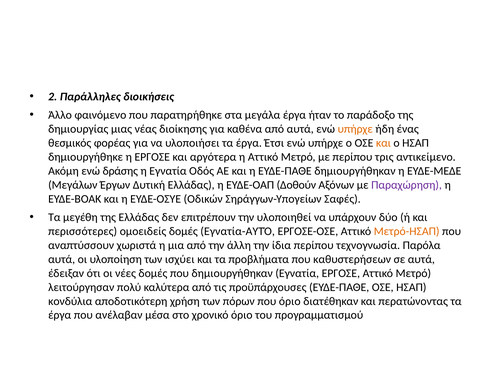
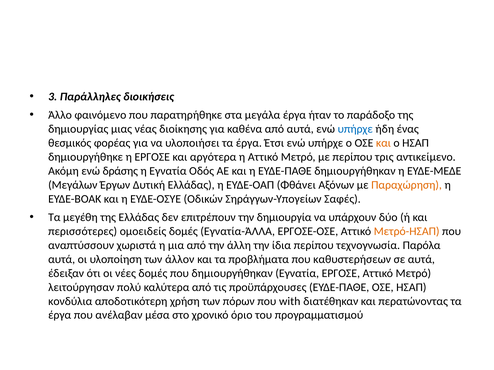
2: 2 -> 3 (53, 97)
υπήρχε colour: orange -> blue (355, 129)
Δοθούν: Δοθούν -> Φθάνει (296, 185)
Παραχώρηση colour: purple -> orange (407, 185)
υλοποιηθεί: υλοποιηθεί -> δημιουργία (284, 218)
Εγνατία-ΑΥΤΌ: Εγνατία-ΑΥΤΌ -> Εγνατία-ΆΛΛΑ (238, 232)
ισχύει: ισχύει -> άλλον (180, 260)
που όριο: όριο -> with (290, 302)
